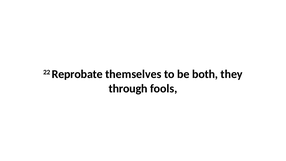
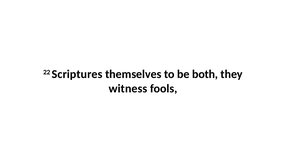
Reprobate: Reprobate -> Scriptures (77, 74)
through: through -> witness (128, 88)
